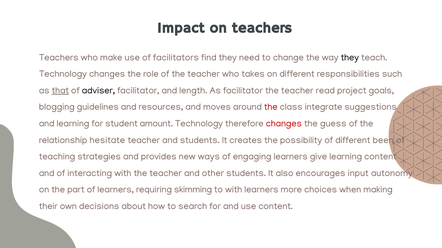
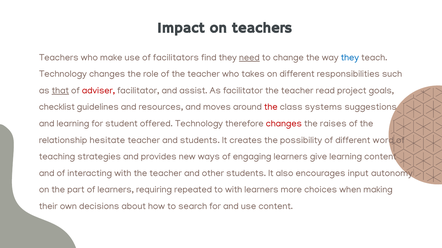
need underline: none -> present (249, 58)
they colour: black -> blue (350, 58)
adviser colour: black -> red (98, 91)
length: length -> assist (193, 91)
blogging: blogging -> checklist (57, 107)
integrate: integrate -> systems (323, 107)
amount: amount -> offered (156, 124)
guess: guess -> raises (333, 124)
been: been -> word (383, 140)
skimming: skimming -> repeated (193, 190)
